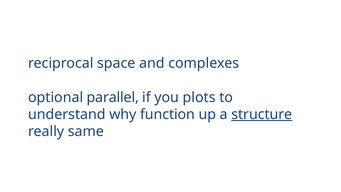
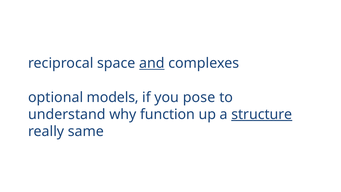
and underline: none -> present (152, 63)
parallel: parallel -> models (113, 97)
plots: plots -> pose (199, 97)
